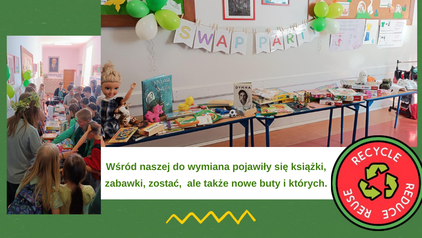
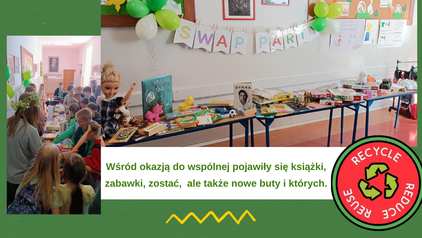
naszej: naszej -> okazją (155, 166)
wymiana: wymiana -> wspólnej (209, 166)
